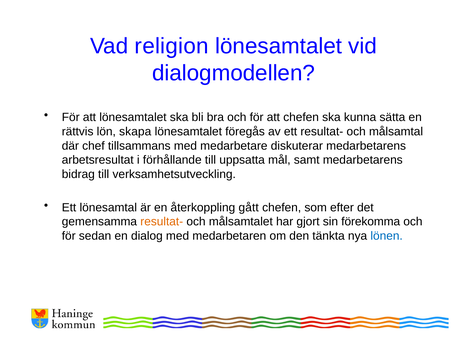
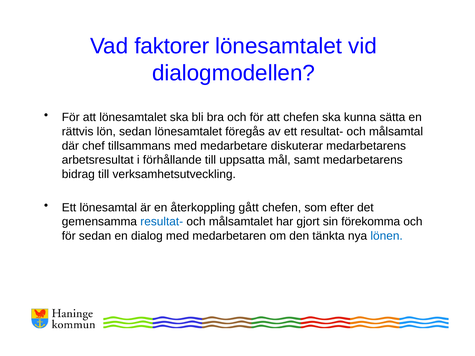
religion: religion -> faktorer (172, 46)
lön skapa: skapa -> sedan (135, 132)
resultat- colour: orange -> blue (162, 222)
